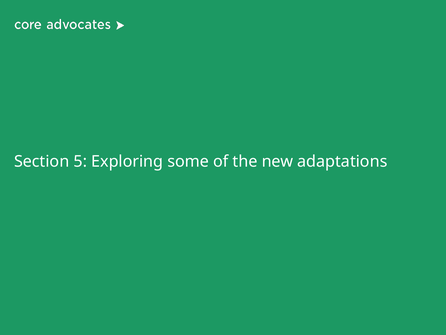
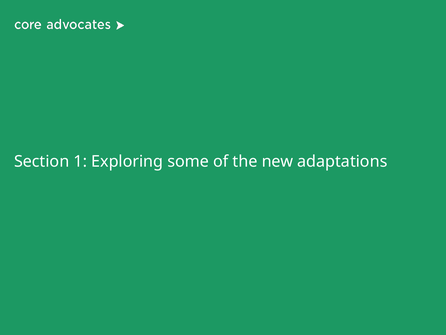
5: 5 -> 1 (80, 161)
